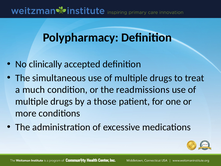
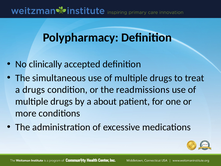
a much: much -> drugs (34, 90)
those: those -> about (105, 101)
